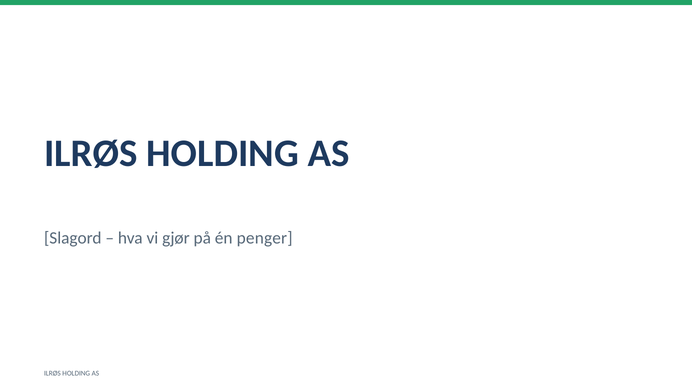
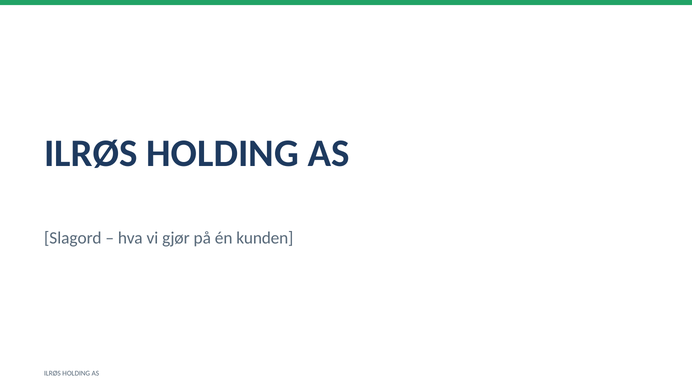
penger: penger -> kunden (265, 238)
